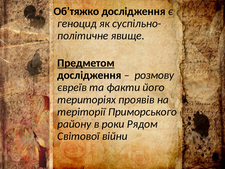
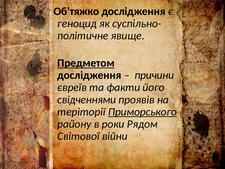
розмову: розмову -> причини (154, 75)
територіях: територіях -> свідченнями (87, 99)
Приморського underline: none -> present (142, 112)
